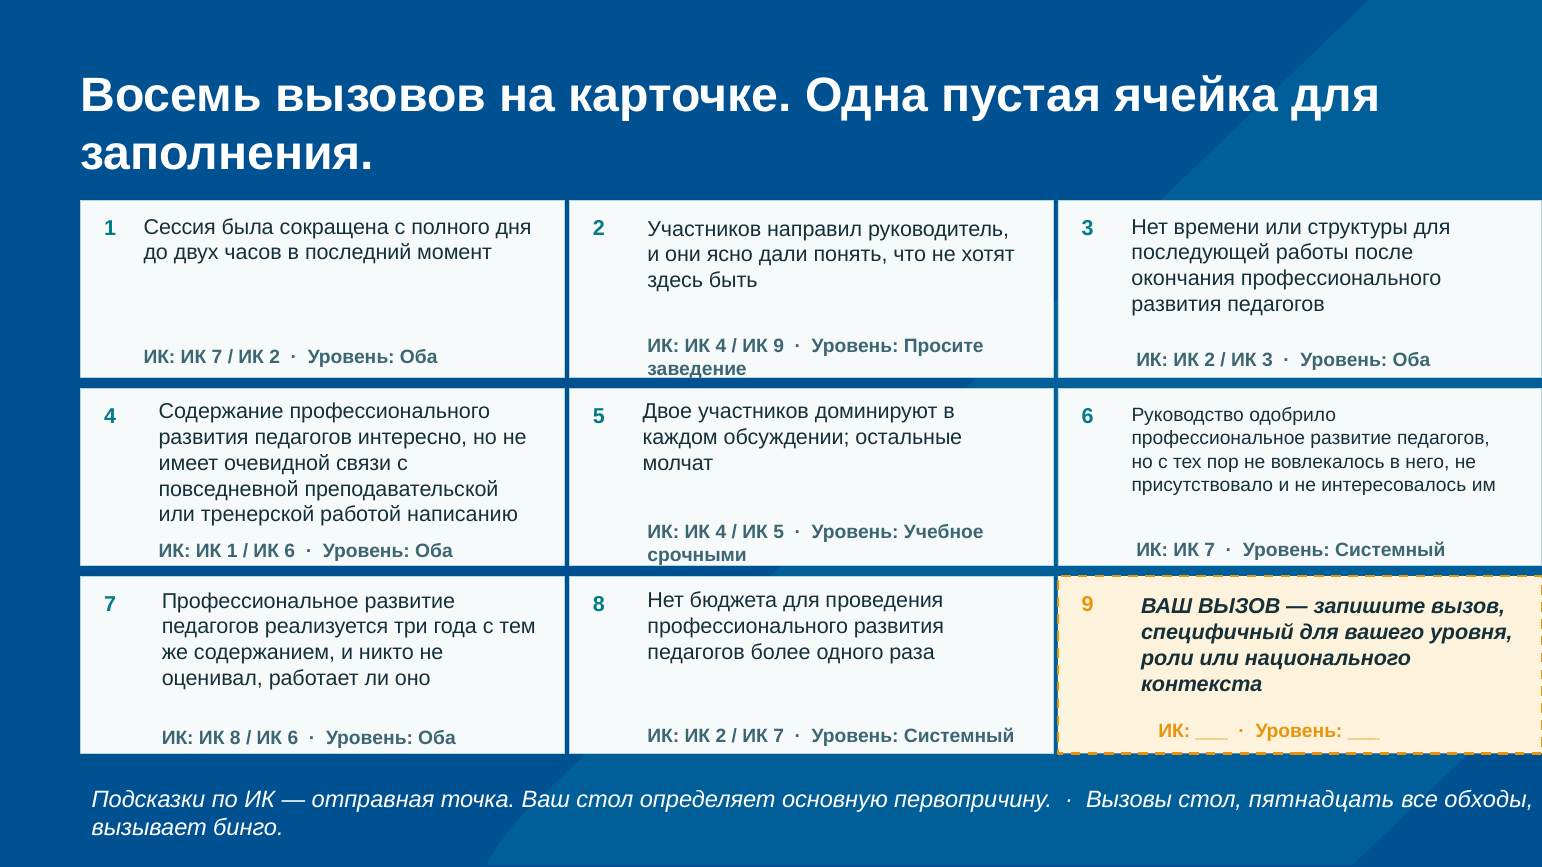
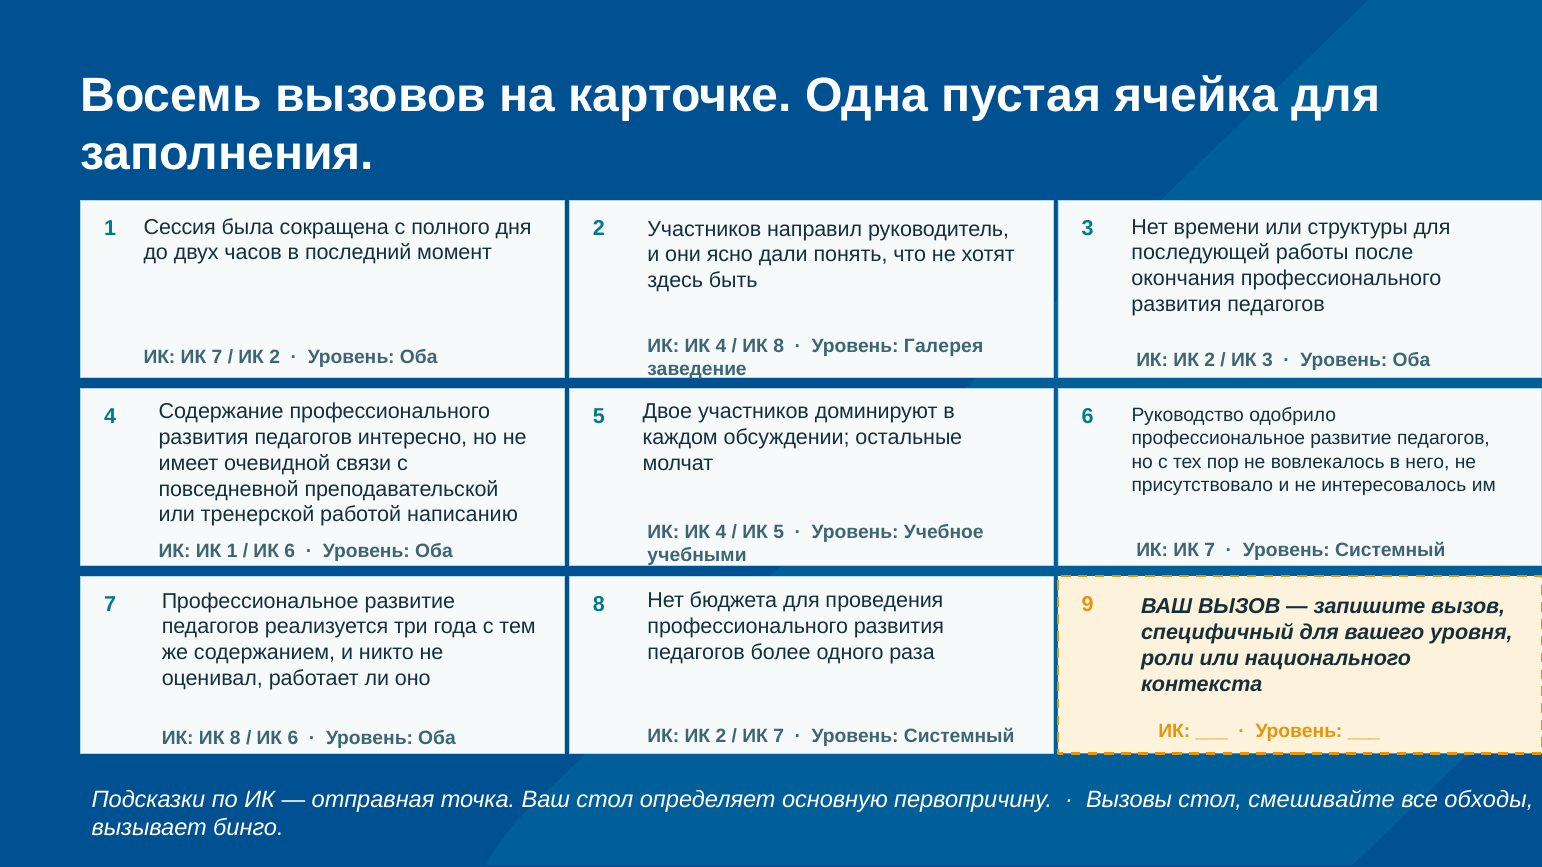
9: 9 -> 8 (779, 346)
Просите: Просите -> Галерея (944, 346)
срочными: срочными -> учебными (697, 556)
пятнадцать: пятнадцать -> смешивайте (1322, 800)
